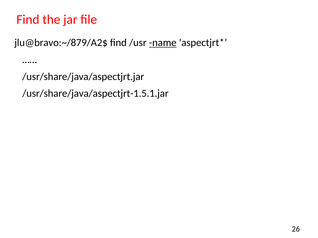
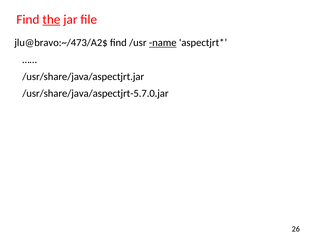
the underline: none -> present (51, 19)
jlu@bravo:~/879/A2$: jlu@bravo:~/879/A2$ -> jlu@bravo:~/473/A2$ (61, 43)
/usr/share/java/aspectjrt-1.5.1.jar: /usr/share/java/aspectjrt-1.5.1.jar -> /usr/share/java/aspectjrt-5.7.0.jar (95, 94)
